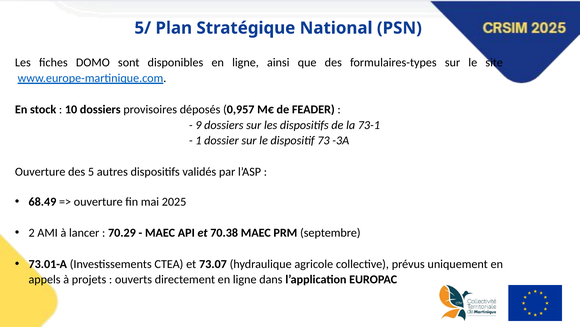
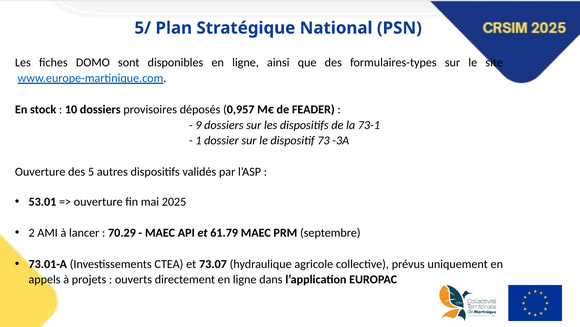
68.49: 68.49 -> 53.01 (42, 201)
70.38: 70.38 -> 61.79 (224, 232)
